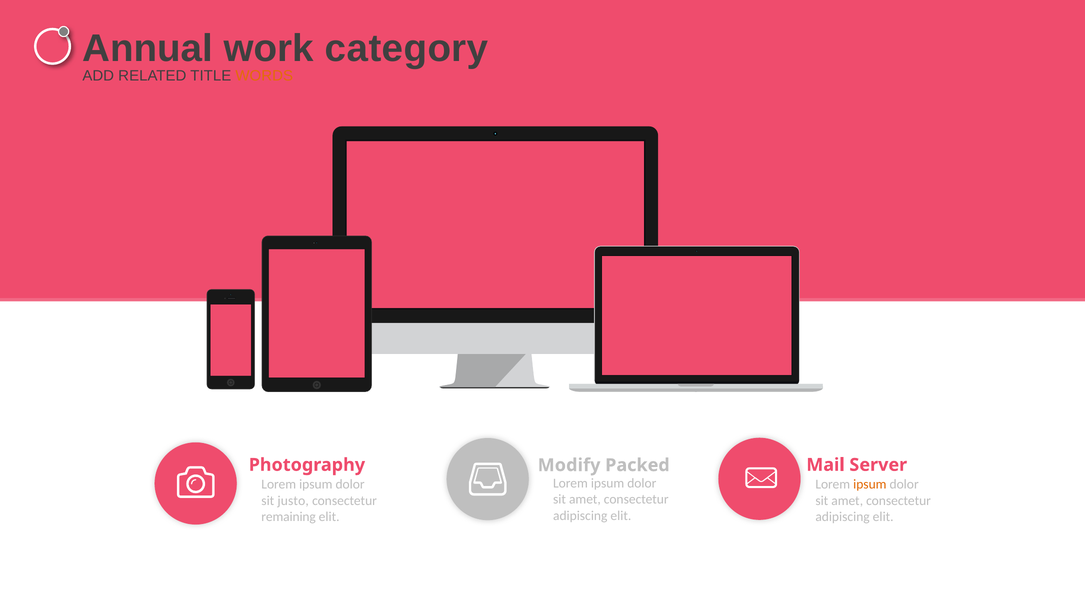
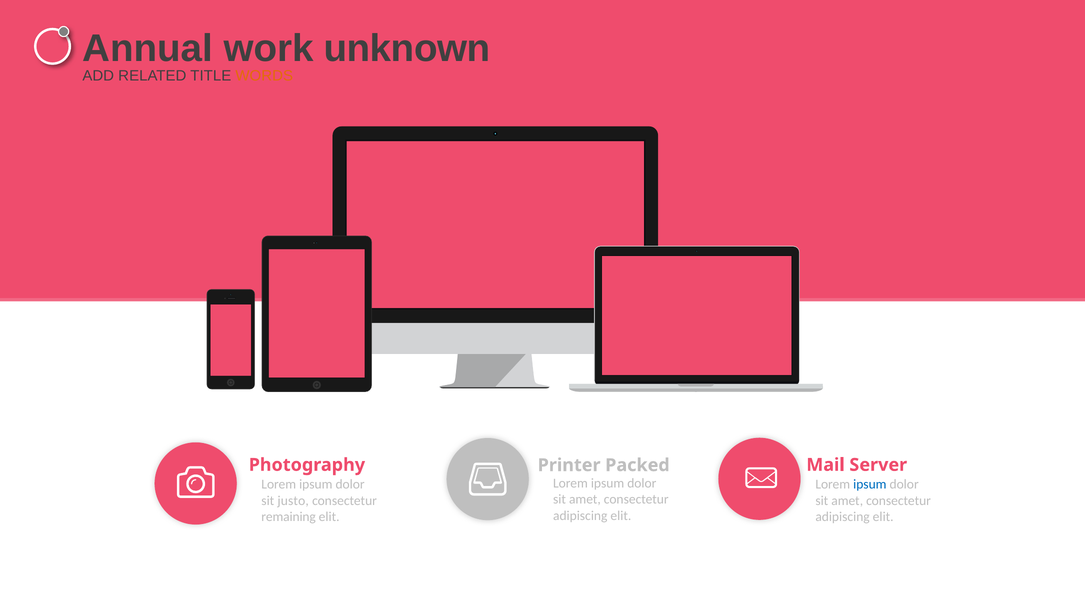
category: category -> unknown (407, 48)
Modify: Modify -> Printer (569, 465)
ipsum colour: orange -> blue (870, 485)
